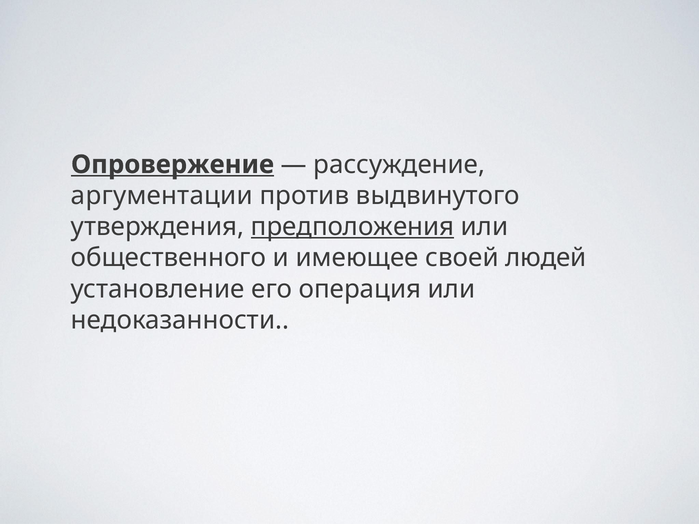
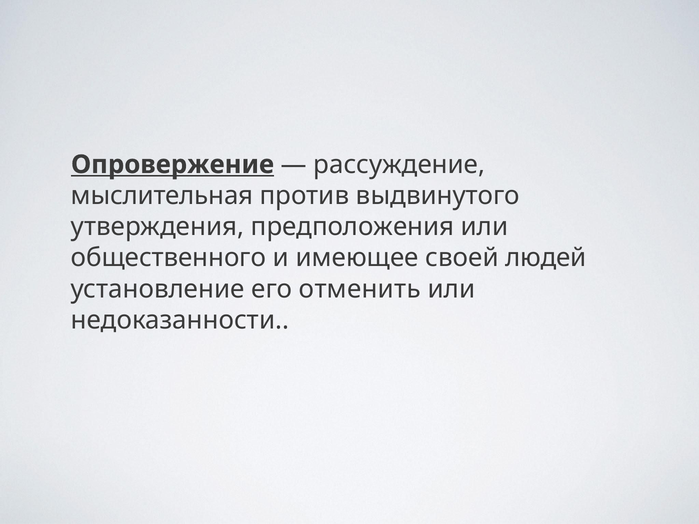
аргументации: аргументации -> мыслительная (162, 196)
предположения underline: present -> none (352, 227)
операция: операция -> отменить (360, 289)
